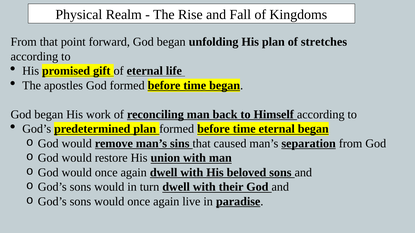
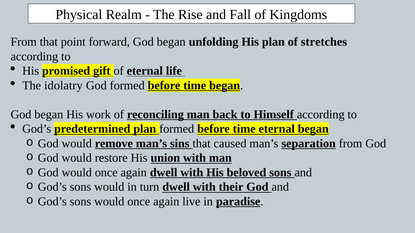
apostles: apostles -> idolatry (63, 86)
